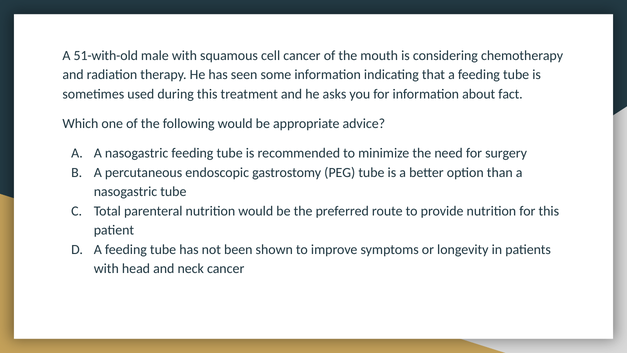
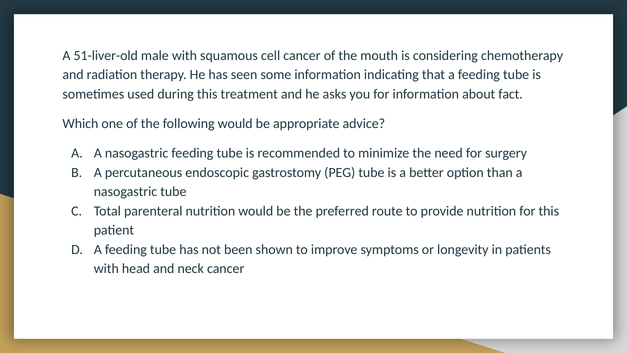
51-with-old: 51-with-old -> 51-liver-old (106, 55)
